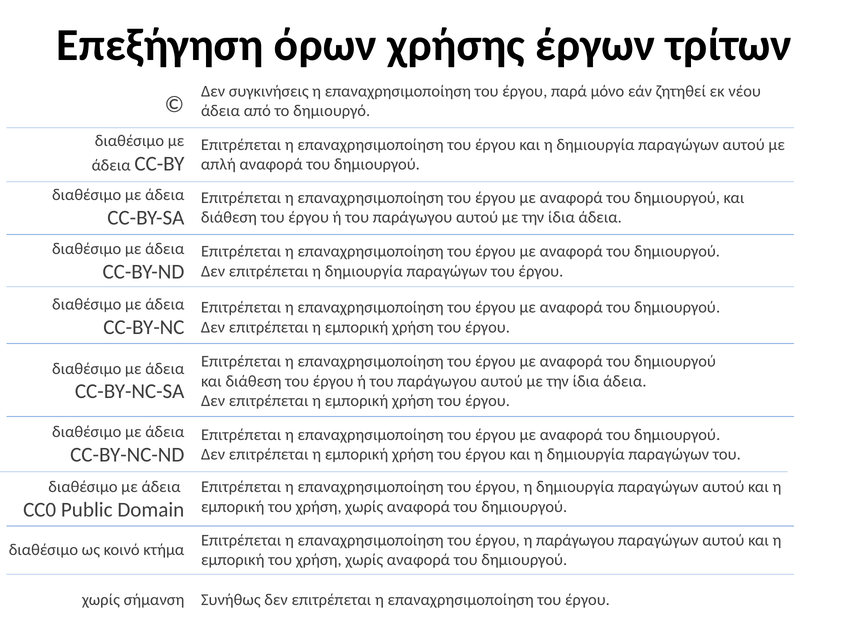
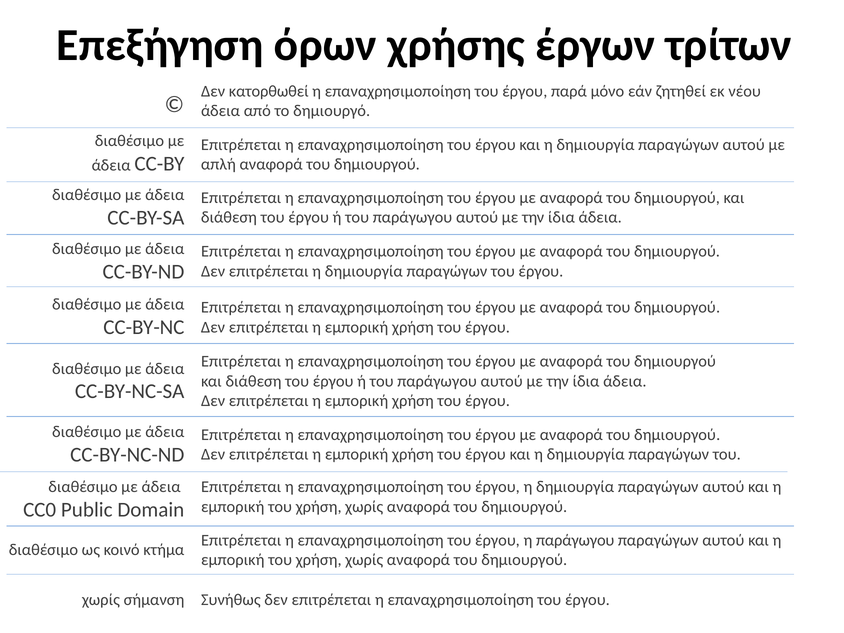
συγκινήσεις: συγκινήσεις -> κατορθωθεί (269, 91)
